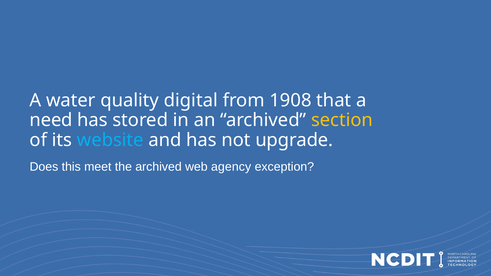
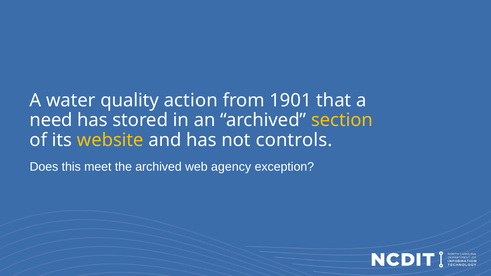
digital: digital -> action (191, 100)
1908: 1908 -> 1901 (291, 100)
website colour: light blue -> yellow (110, 140)
upgrade: upgrade -> controls (294, 140)
